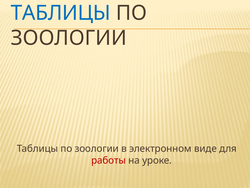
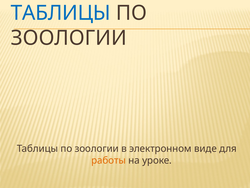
работы colour: red -> orange (109, 160)
